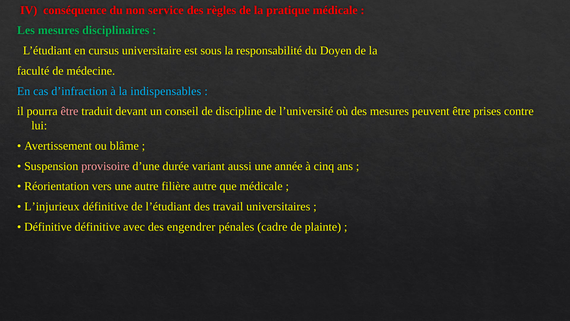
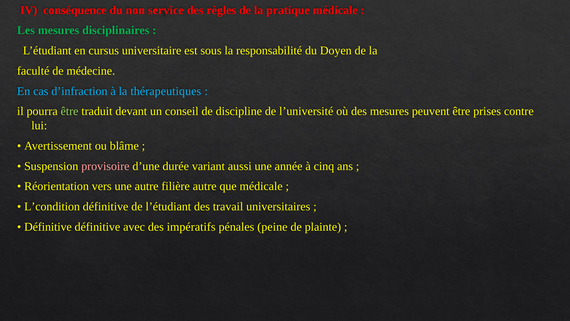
indispensables: indispensables -> thérapeutiques (166, 91)
être colour: pink -> light green (70, 111)
L’injurieux: L’injurieux -> L’condition (52, 206)
engendrer: engendrer -> impératifs (191, 227)
cadre: cadre -> peine (272, 227)
